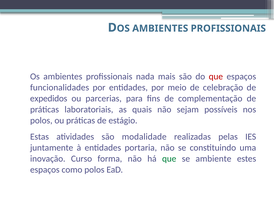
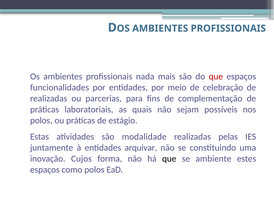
expedidos: expedidos -> realizadas (49, 98)
portaria: portaria -> arquivar (141, 147)
Curso: Curso -> Cujos (81, 158)
que colour: green -> black (169, 158)
